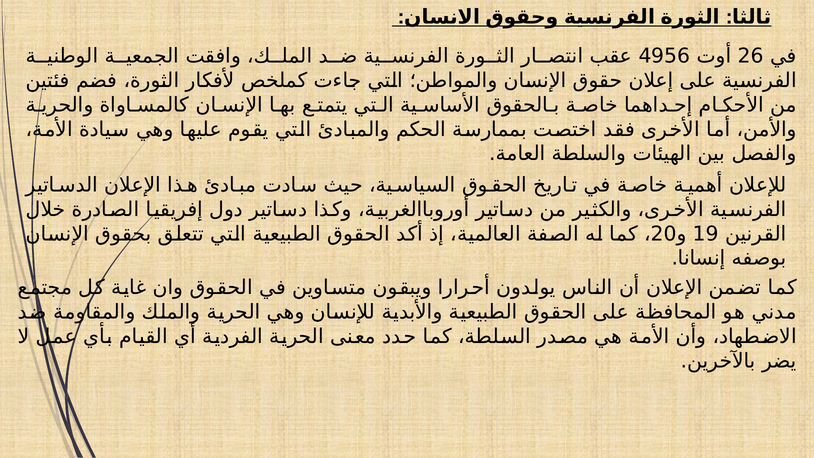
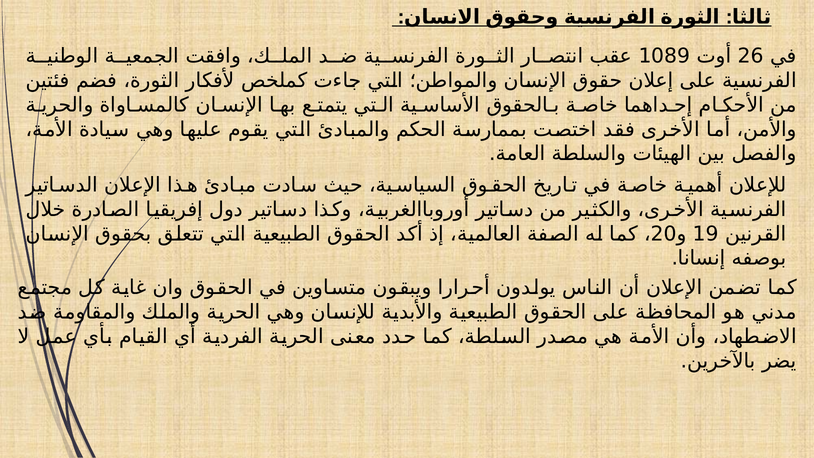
4956: 4956 -> 1089 (664, 56)
